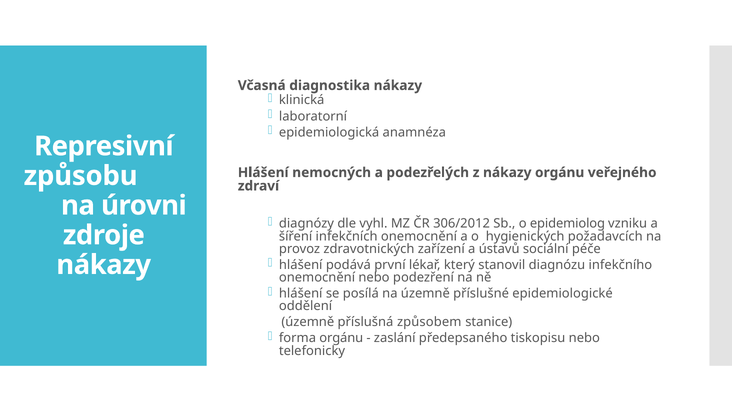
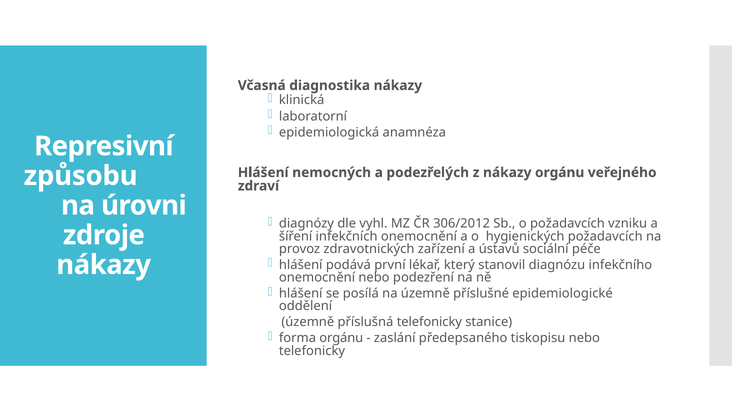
o epidemiolog: epidemiolog -> požadavcích (567, 224)
příslušná způsobem: způsobem -> telefonicky (429, 322)
